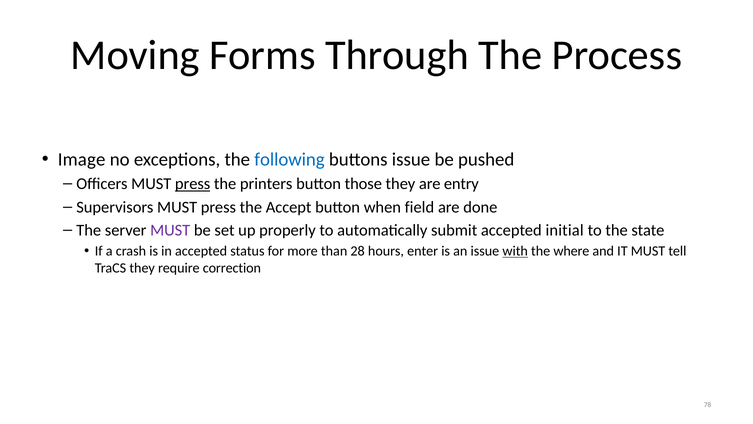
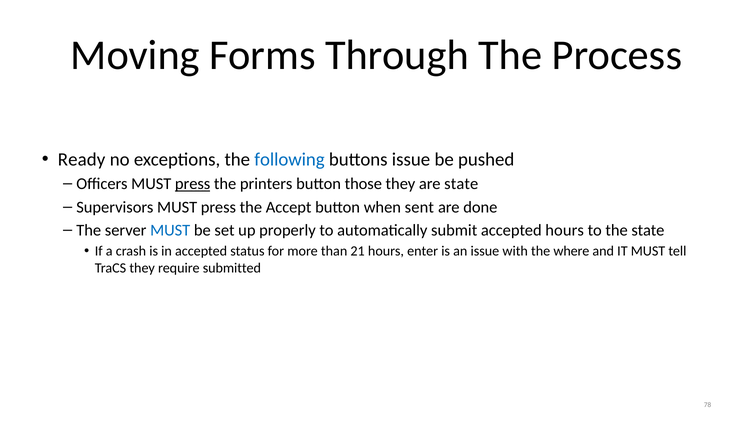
Image: Image -> Ready (82, 159)
are entry: entry -> state (461, 184)
field: field -> sent (419, 207)
MUST colour: purple -> blue (170, 230)
accepted initial: initial -> hours (565, 230)
28: 28 -> 21 (358, 251)
with underline: present -> none (515, 251)
correction: correction -> submitted (232, 268)
